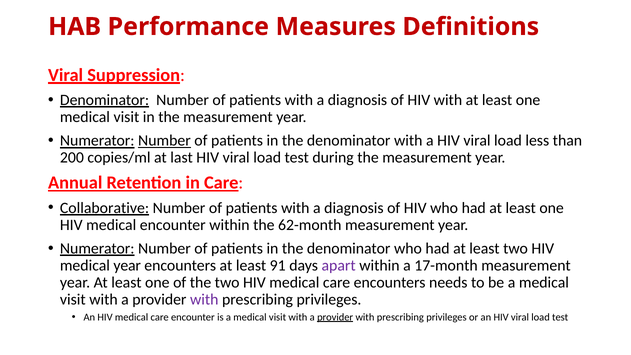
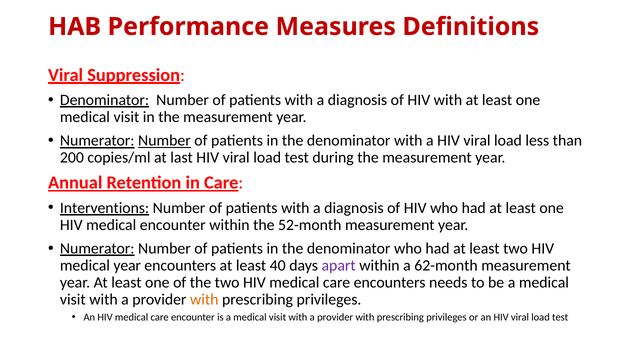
Collaborative: Collaborative -> Interventions (105, 208)
62-month: 62-month -> 52-month (310, 225)
91: 91 -> 40 (278, 265)
17-month: 17-month -> 62-month (446, 265)
with colour: purple -> orange (204, 299)
provider underline: present -> none (335, 317)
